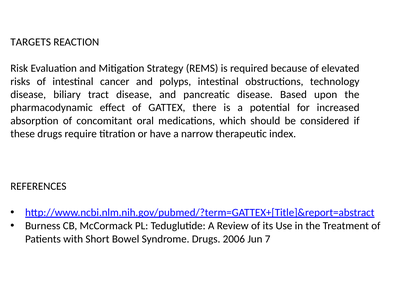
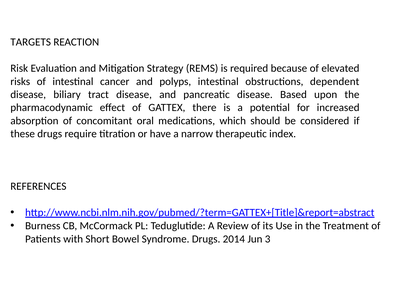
technology: technology -> dependent (335, 81)
2006: 2006 -> 2014 (234, 239)
7: 7 -> 3 (268, 239)
